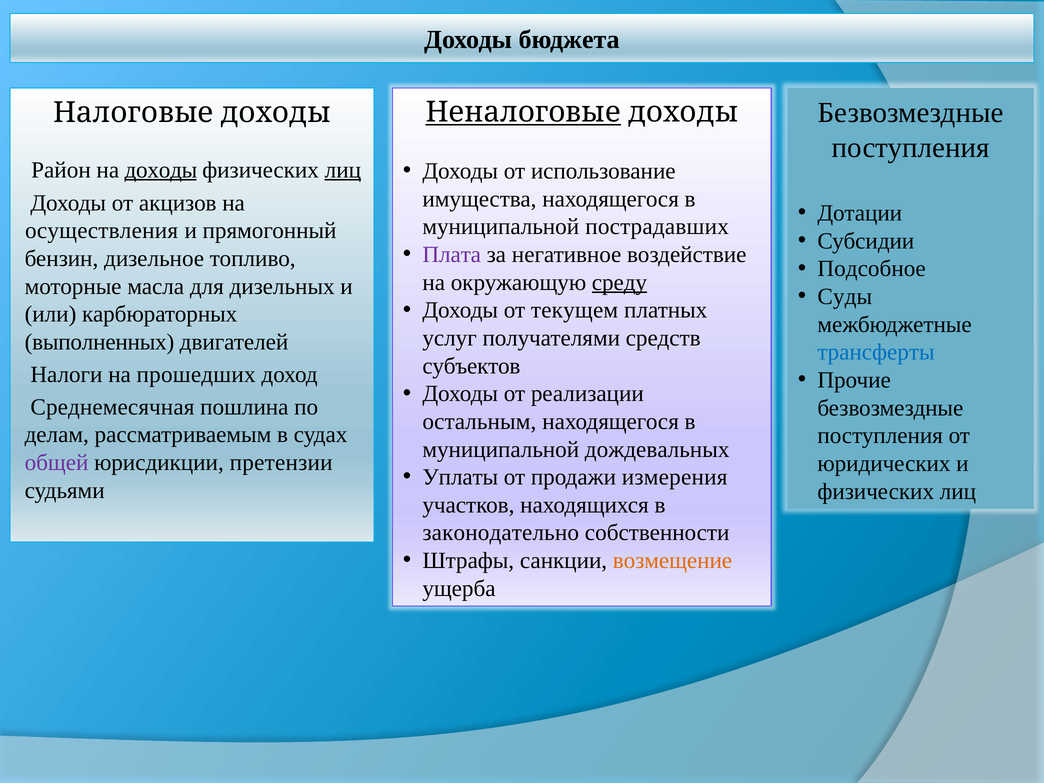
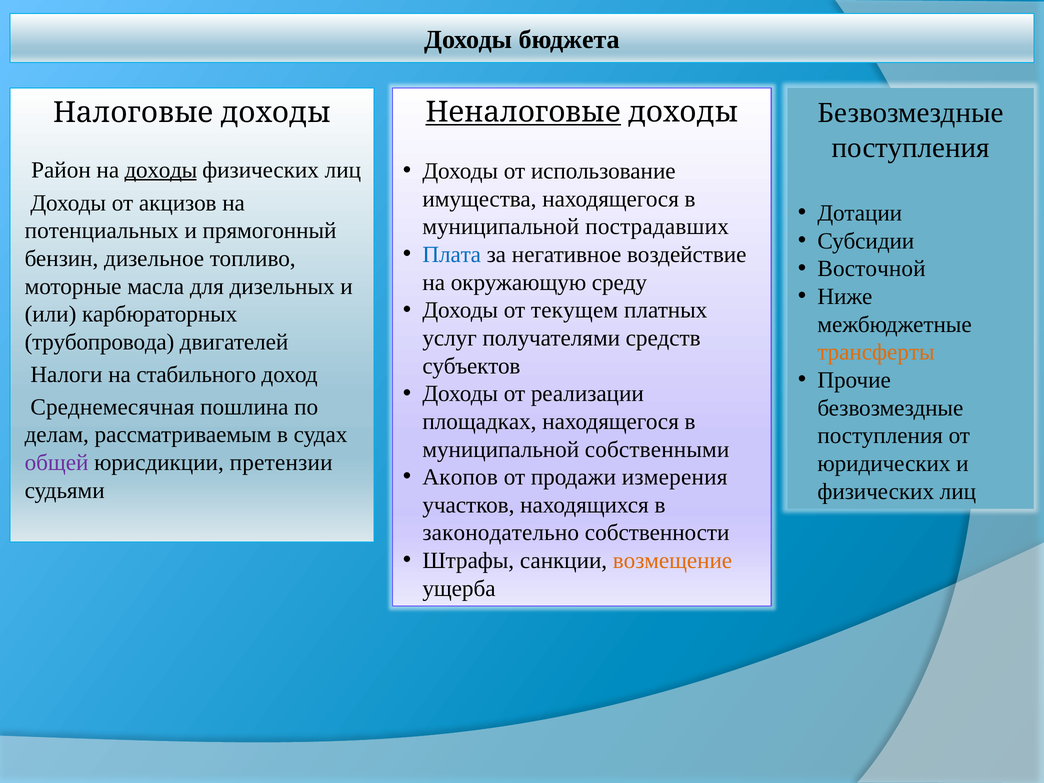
лиц underline: present -> none (343, 170)
осуществления: осуществления -> потенциальных (102, 231)
Плата colour: purple -> blue (452, 255)
Подсобное: Подсобное -> Восточной (872, 269)
среду underline: present -> none (619, 282)
Суды: Суды -> Ниже (845, 297)
выполненных: выполненных -> трубопровода (99, 342)
трансферты colour: blue -> orange (876, 352)
прошедших: прошедших -> стабильного (196, 375)
остальным: остальным -> площадках (479, 422)
дождевальных: дождевальных -> собственными (657, 449)
Уплаты: Уплаты -> Акопов (460, 477)
